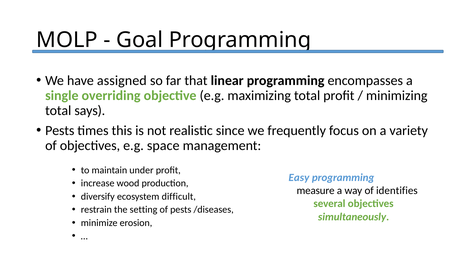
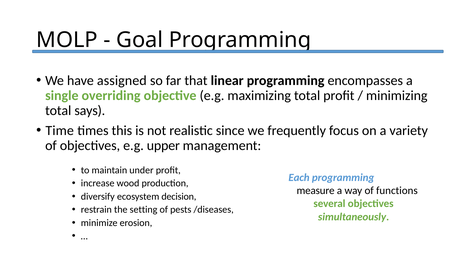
Pests: Pests -> Time (60, 130)
space: space -> upper (163, 145)
Easy: Easy -> Each (299, 177)
identifies: identifies -> functions (397, 190)
difficult: difficult -> decision (179, 196)
